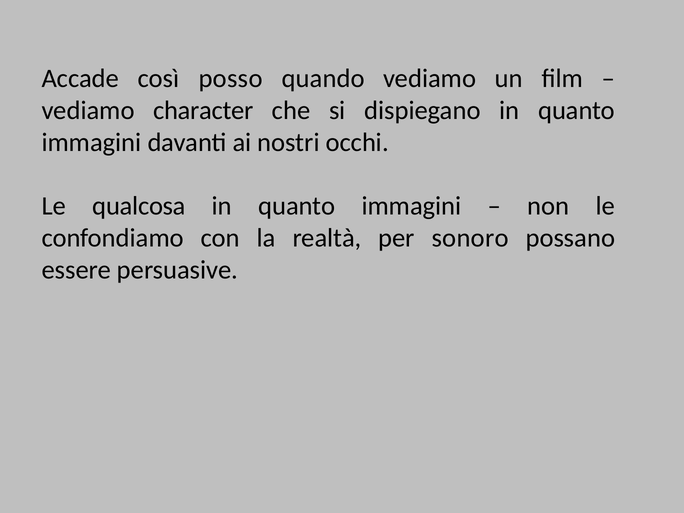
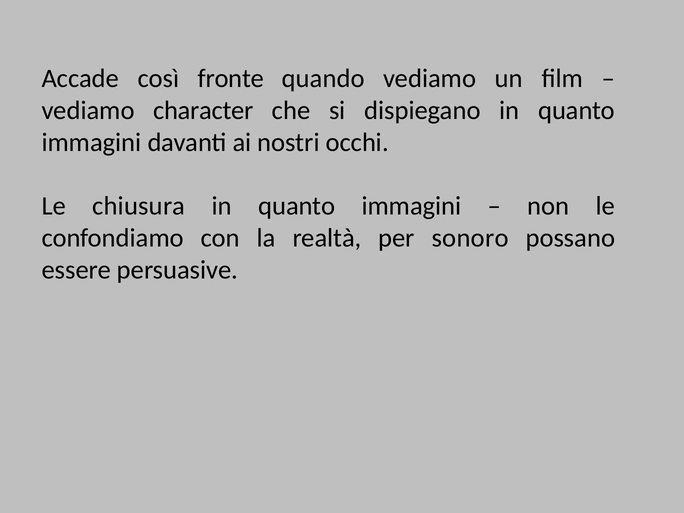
posso: posso -> fronte (231, 78)
qualcosa: qualcosa -> chiusura (139, 206)
